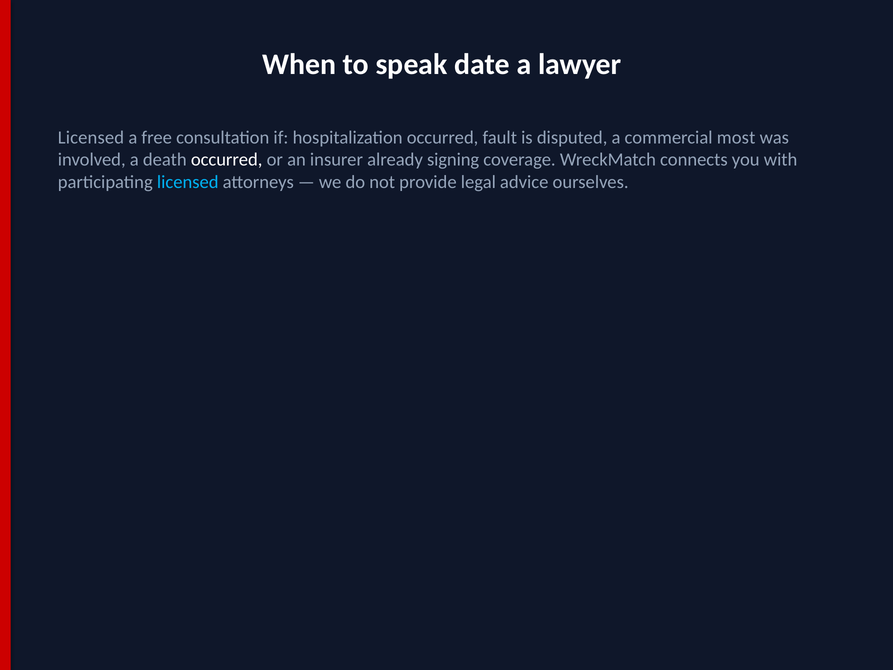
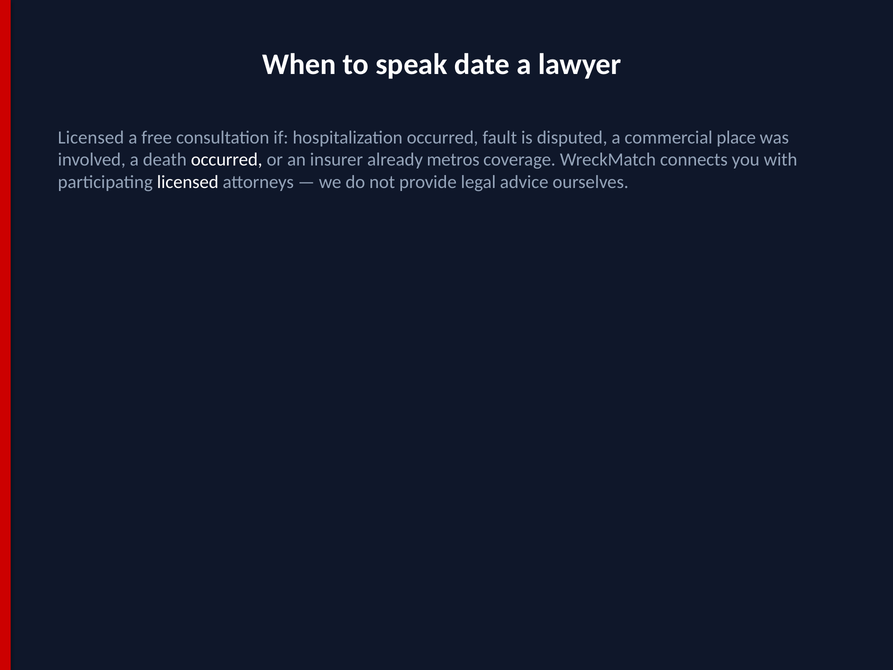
most: most -> place (736, 137)
signing: signing -> metros (453, 160)
licensed colour: light blue -> white (188, 182)
